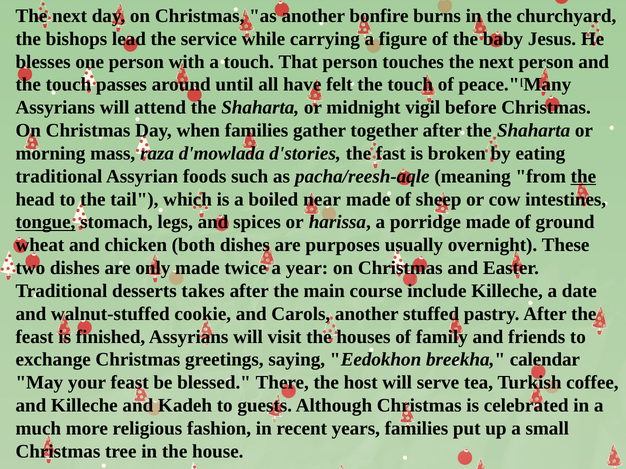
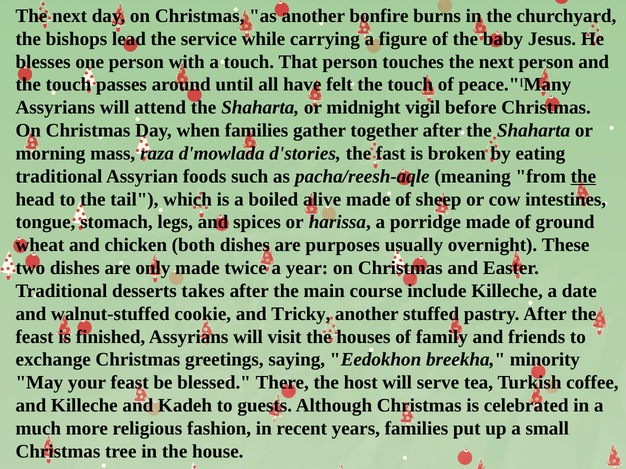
near: near -> alive (322, 199)
tongue underline: present -> none (45, 222)
Carols: Carols -> Tricky (301, 314)
calendar: calendar -> minority (545, 360)
